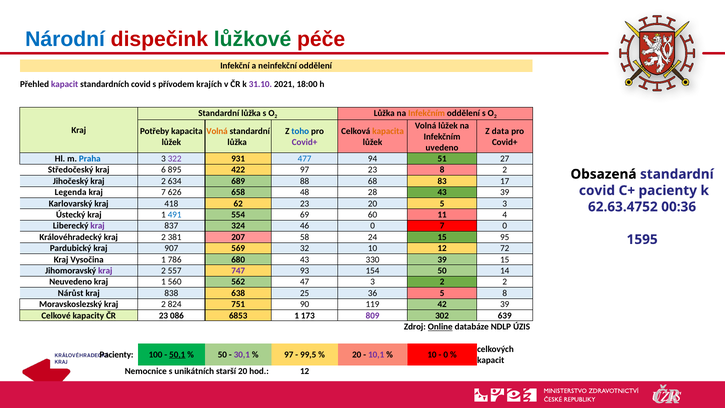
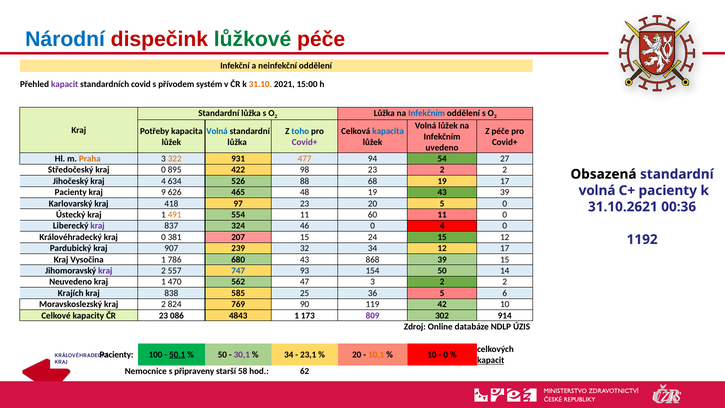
krajích: krajích -> systém (209, 84)
31.10 colour: purple -> orange (260, 84)
18:00: 18:00 -> 15:00 (307, 84)
Infekčním colour: orange -> blue (427, 113)
Volná colour: orange -> blue (217, 131)
kapacita colour: orange -> blue (388, 131)
Z data: data -> péče (500, 131)
Praha colour: blue -> orange (90, 159)
322 colour: purple -> orange (175, 159)
477 colour: blue -> orange (305, 159)
51: 51 -> 54 (442, 159)
Středočeský kraj 6: 6 -> 0 (163, 170)
422 97: 97 -> 98 (305, 170)
23 8: 8 -> 2 (442, 170)
Jihočeský kraj 2: 2 -> 4 (163, 181)
689: 689 -> 526 (238, 181)
68 83: 83 -> 19 (442, 181)
covid: covid -> volná (597, 190)
Legenda: Legenda -> Pacienty (71, 192)
kraj 7: 7 -> 9 (163, 192)
658: 658 -> 465 (238, 192)
48 28: 28 -> 19 (373, 192)
62: 62 -> 97 (238, 203)
5 3: 3 -> 0 (505, 203)
62.63.4752: 62.63.4752 -> 31.10.2621 (623, 207)
491 colour: blue -> orange (175, 215)
554 69: 69 -> 11 (305, 215)
11 4: 4 -> 0 (505, 215)
0 7: 7 -> 4 (442, 226)
Královéhradecký kraj 2: 2 -> 0 (163, 237)
207 58: 58 -> 15 (305, 237)
15 95: 95 -> 12 (505, 237)
1595: 1595 -> 1192 (642, 239)
569: 569 -> 239 (238, 248)
32 10: 10 -> 34 (373, 248)
12 72: 72 -> 17 (505, 248)
330: 330 -> 868 (373, 259)
747 colour: purple -> blue (238, 271)
560: 560 -> 470 (175, 282)
Nárůst: Nárůst -> Krajích (71, 293)
638: 638 -> 585 (238, 293)
5 8: 8 -> 6 (505, 293)
751: 751 -> 769 (238, 304)
42 39: 39 -> 10 (505, 304)
6853: 6853 -> 4843 (238, 315)
639: 639 -> 914 (505, 315)
Online underline: present -> none (440, 327)
97: 97 -> 34 (289, 354)
99,5: 99,5 -> 23,1 (308, 354)
10,1 colour: purple -> orange (376, 354)
kapacit underline: none -> present (491, 360)
unikátních: unikátních -> připraveny (194, 371)
starší 20: 20 -> 58 (243, 371)
hod 12: 12 -> 62 (305, 371)
